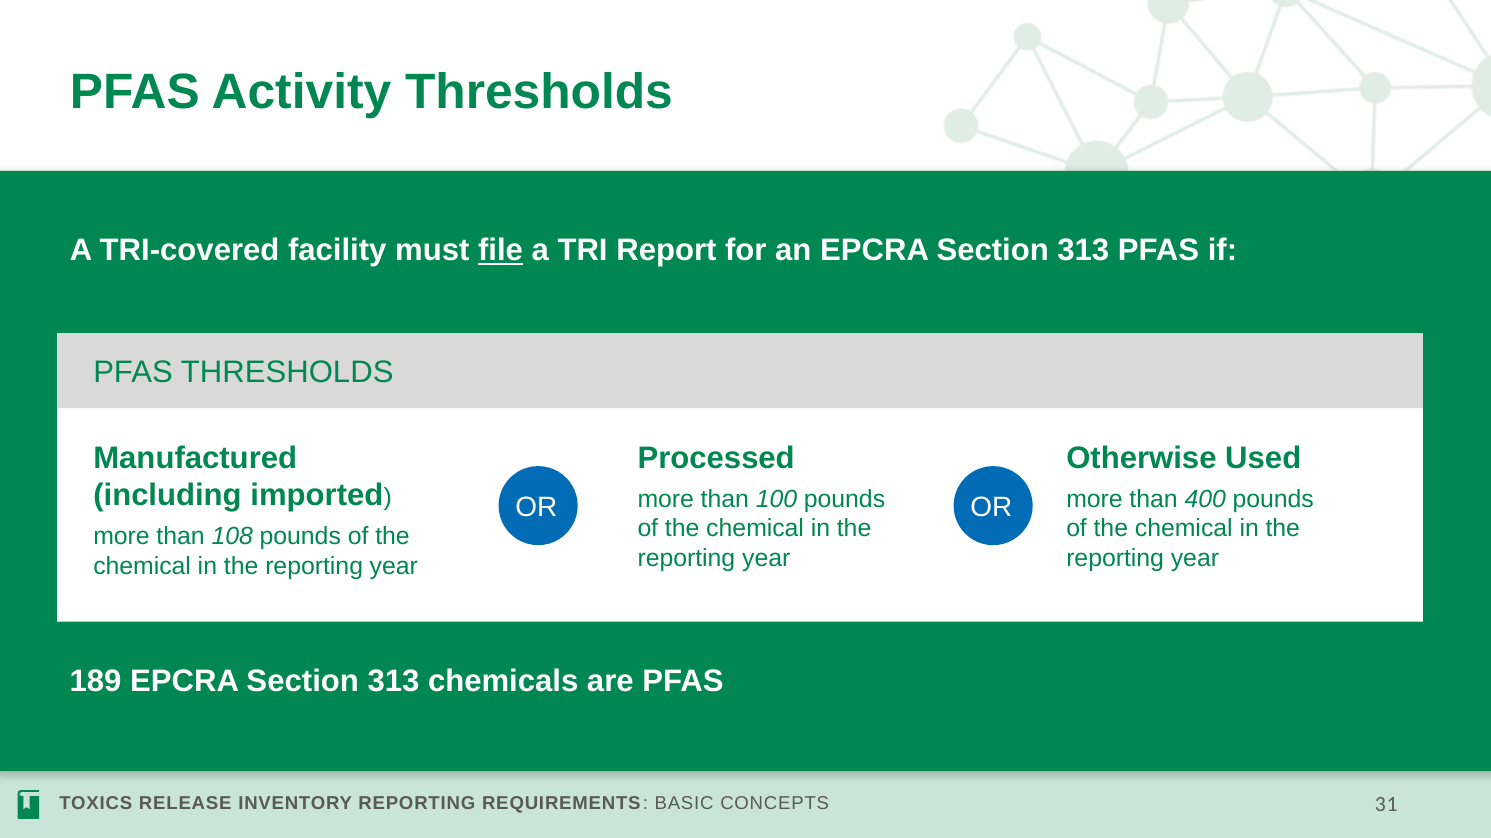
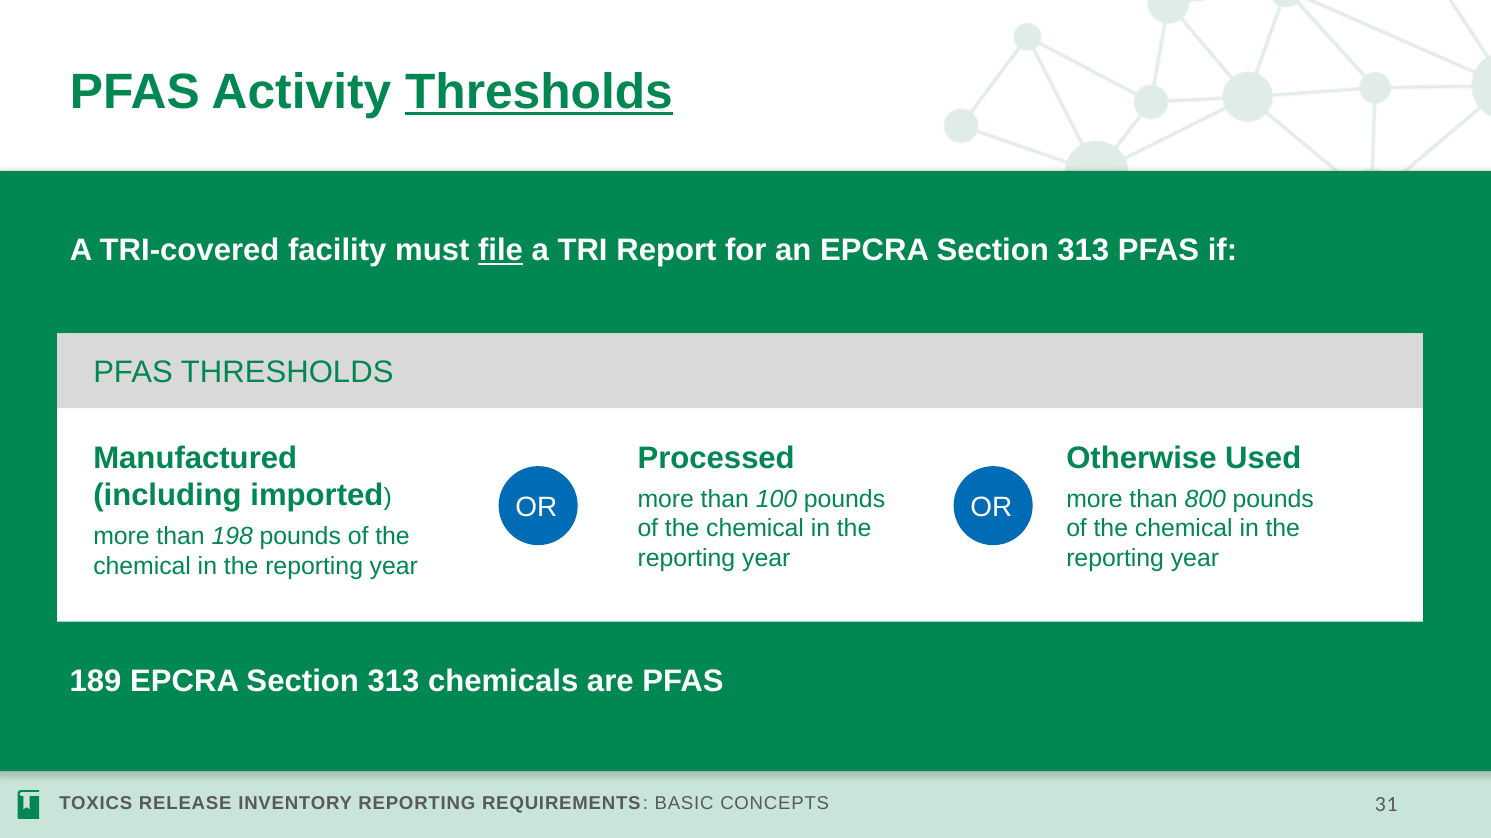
Thresholds underline: none -> present (539, 93)
400: 400 -> 800 (1205, 499)
108: 108 -> 198 (232, 537)
